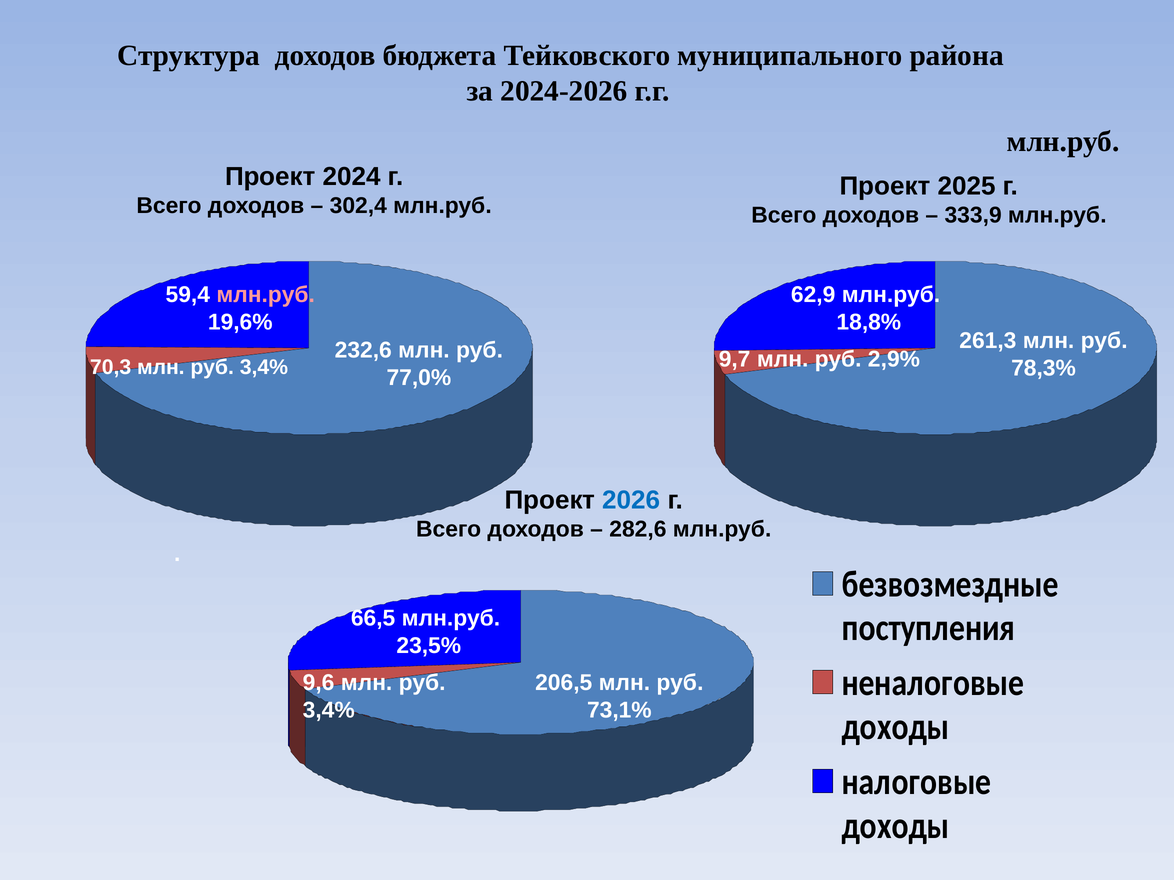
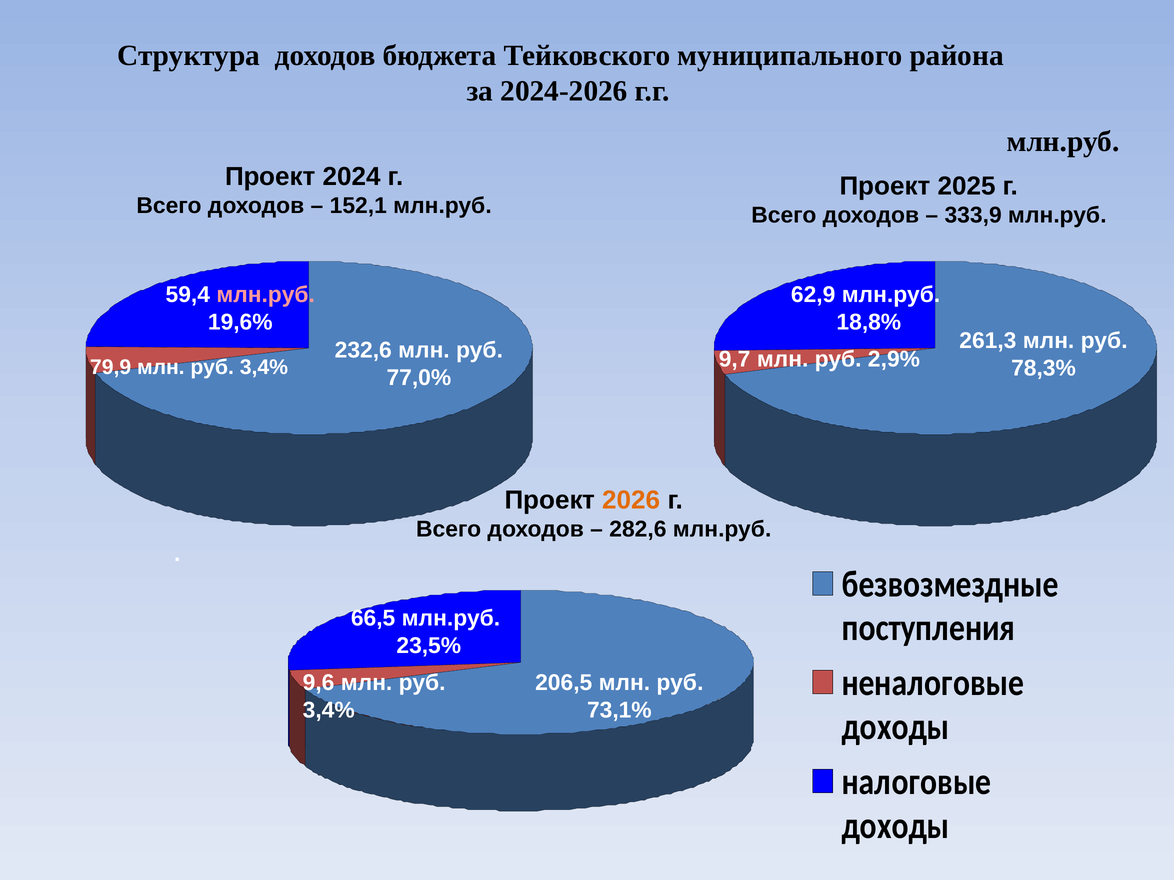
302,4: 302,4 -> 152,1 (358, 206)
70,3: 70,3 -> 79,9 (111, 368)
2026 colour: blue -> orange (631, 500)
